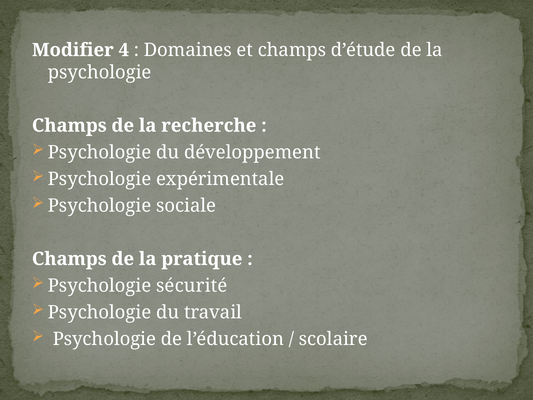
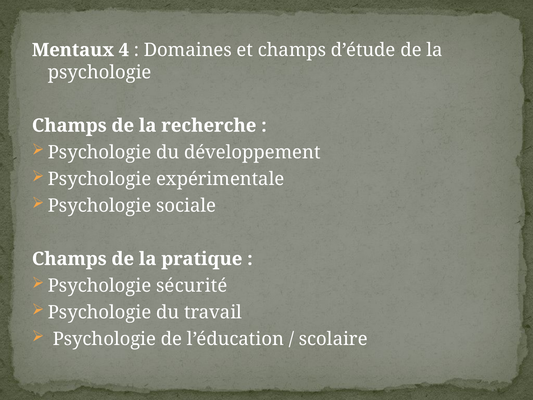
Modifier: Modifier -> Mentaux (73, 50)
